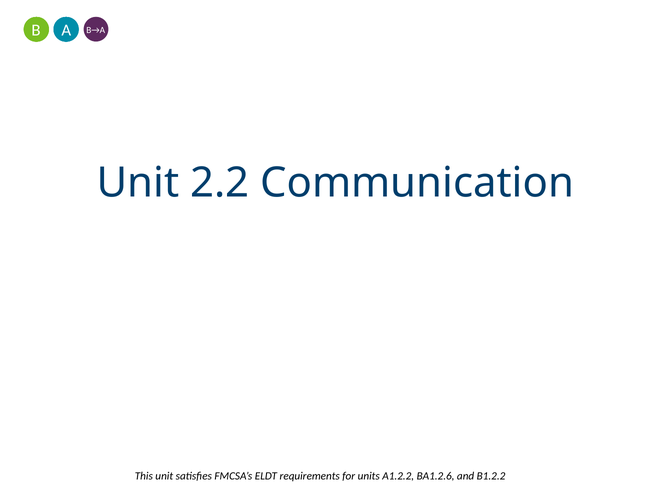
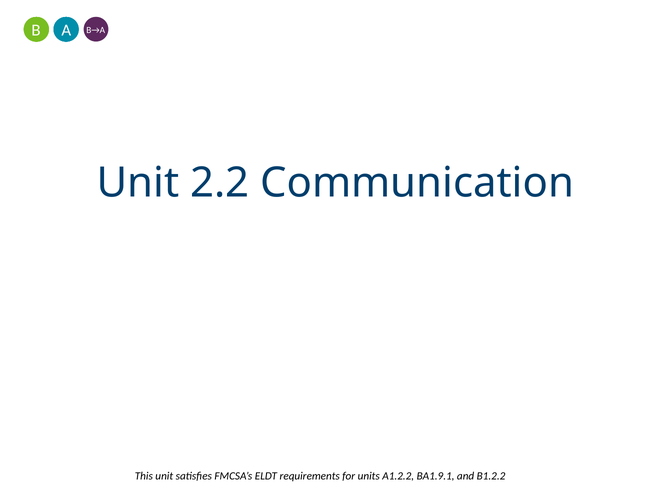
BA1.2.6: BA1.2.6 -> BA1.9.1 (436, 476)
